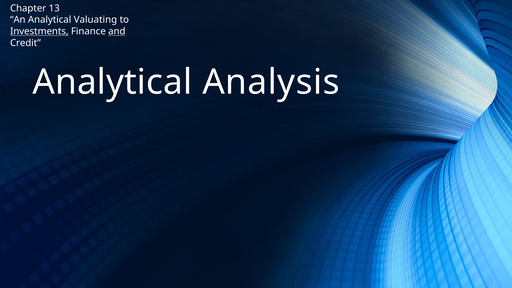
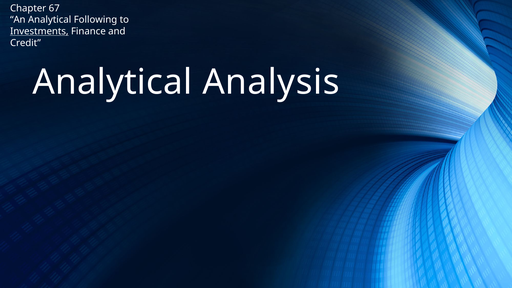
13: 13 -> 67 (54, 8)
Valuating: Valuating -> Following (95, 20)
and underline: present -> none (117, 31)
